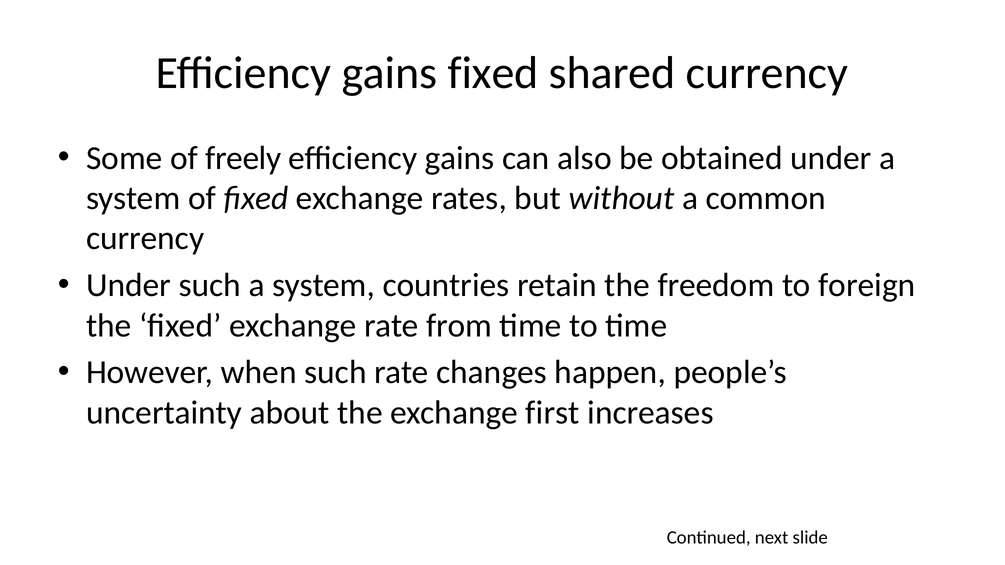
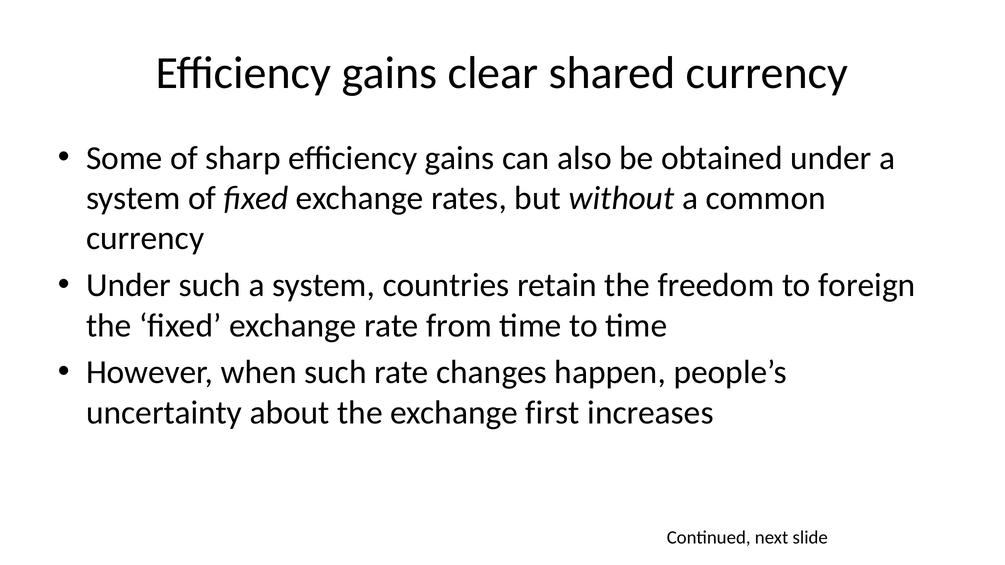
gains fixed: fixed -> clear (493, 73)
freely: freely -> sharp (243, 158)
